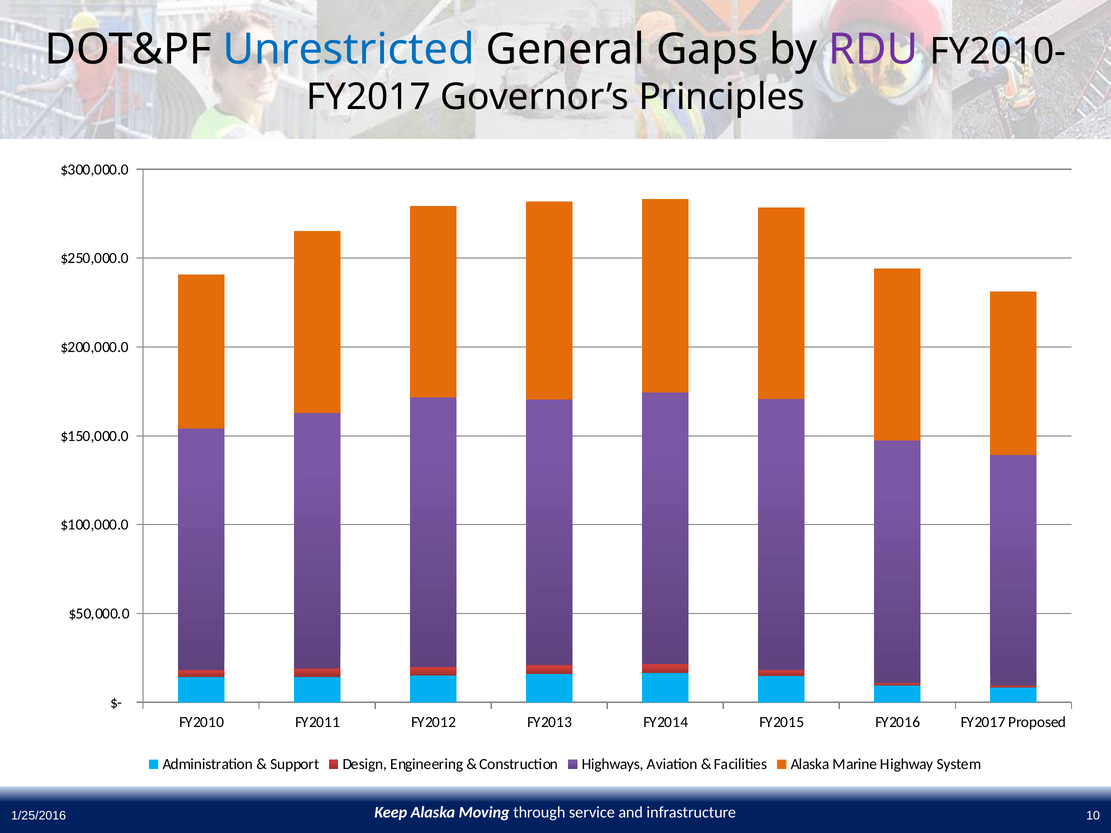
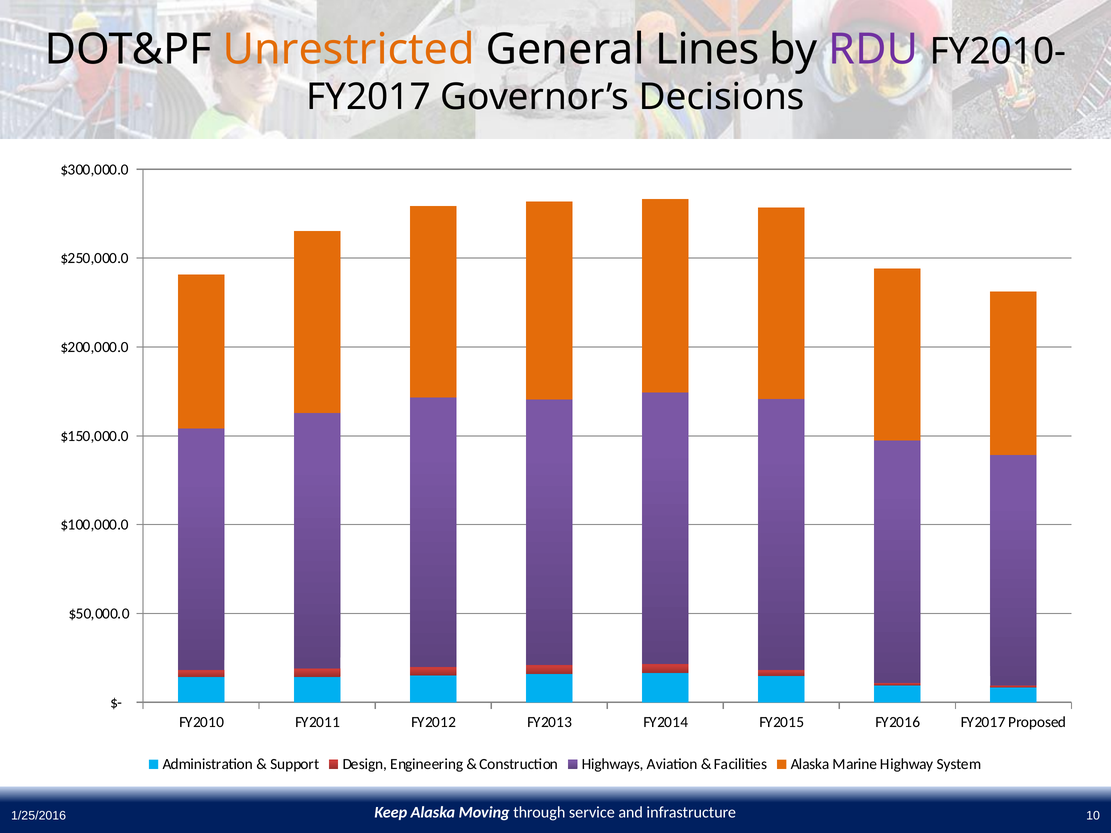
Unrestricted colour: blue -> orange (349, 49)
Gaps: Gaps -> Lines (707, 49)
Principles: Principles -> Decisions (722, 97)
